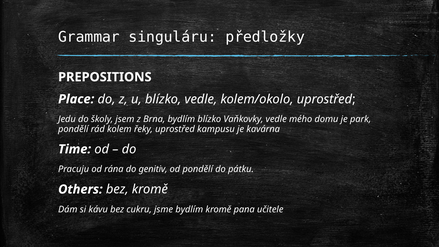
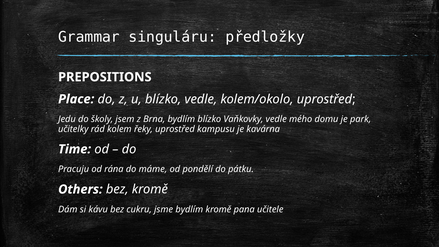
pondělí: pondělí -> učitelky (73, 129)
genitiv: genitiv -> máme (153, 169)
